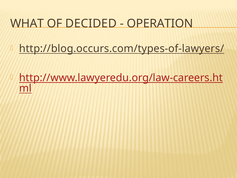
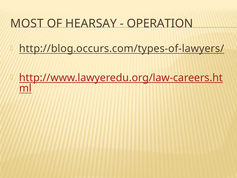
WHAT: WHAT -> MOST (27, 24)
DECIDED: DECIDED -> HEARSAY (91, 24)
